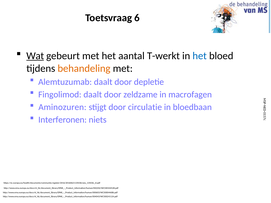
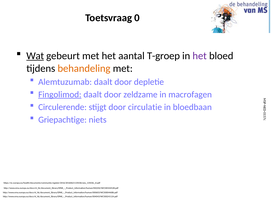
Toetsvraag 6: 6 -> 0 (137, 18)
T-werkt: T-werkt -> T-groep (163, 56)
het colour: blue -> purple (200, 56)
Fingolimod underline: none -> present (60, 95)
Aminozuren: Aminozuren -> Circulerende (62, 107)
Interferonen: Interferonen -> Griepachtige (63, 120)
